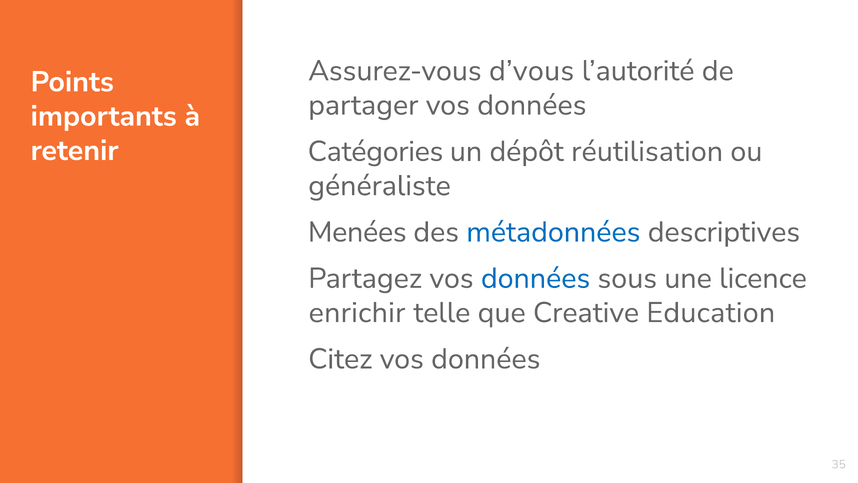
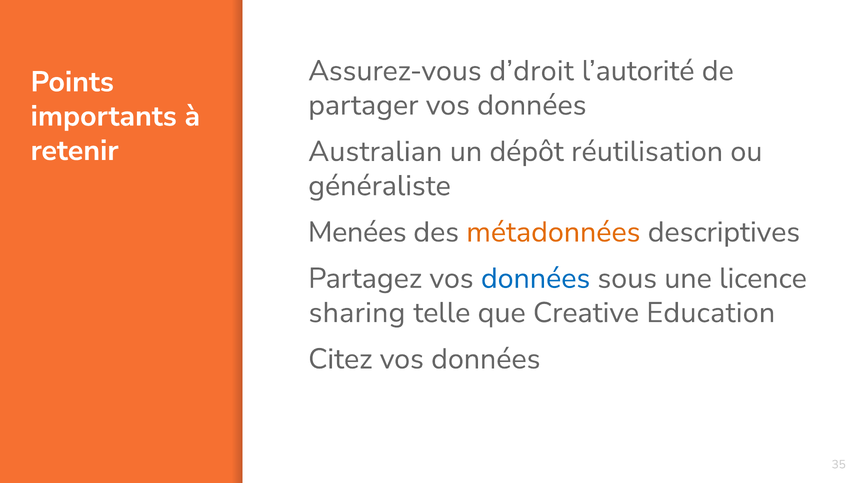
d’vous: d’vous -> d’droit (532, 71)
Catégories: Catégories -> Australian (375, 151)
métadonnées colour: blue -> orange (553, 232)
enrichir: enrichir -> sharing (357, 312)
